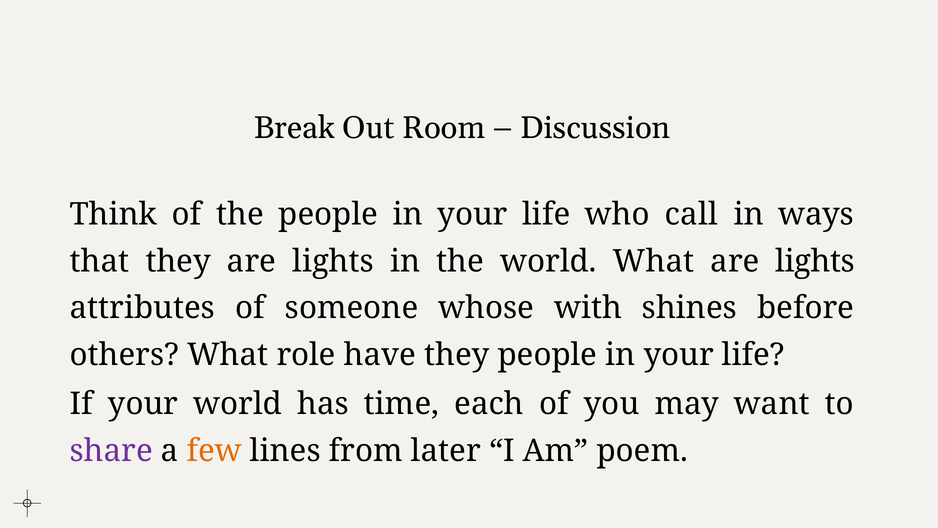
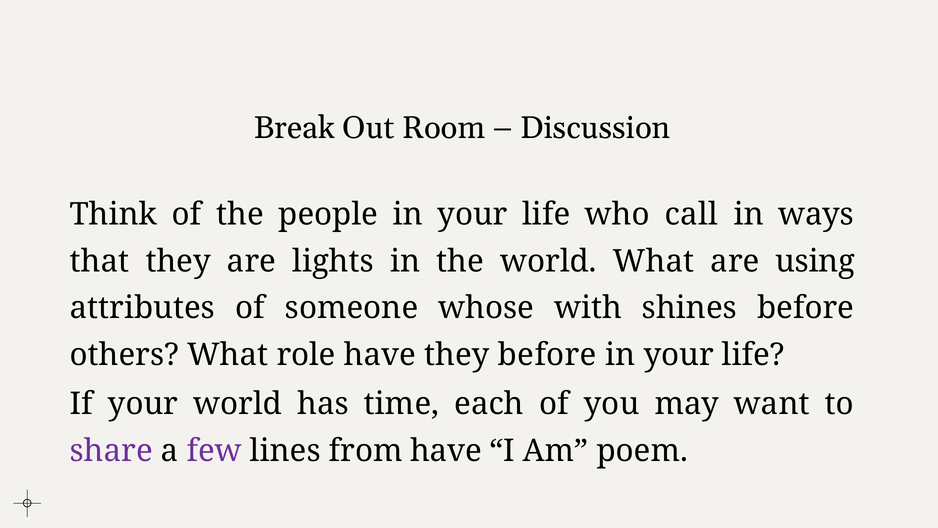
What are lights: lights -> using (815, 261)
they people: people -> before (547, 355)
few colour: orange -> purple (214, 451)
from later: later -> have (446, 451)
